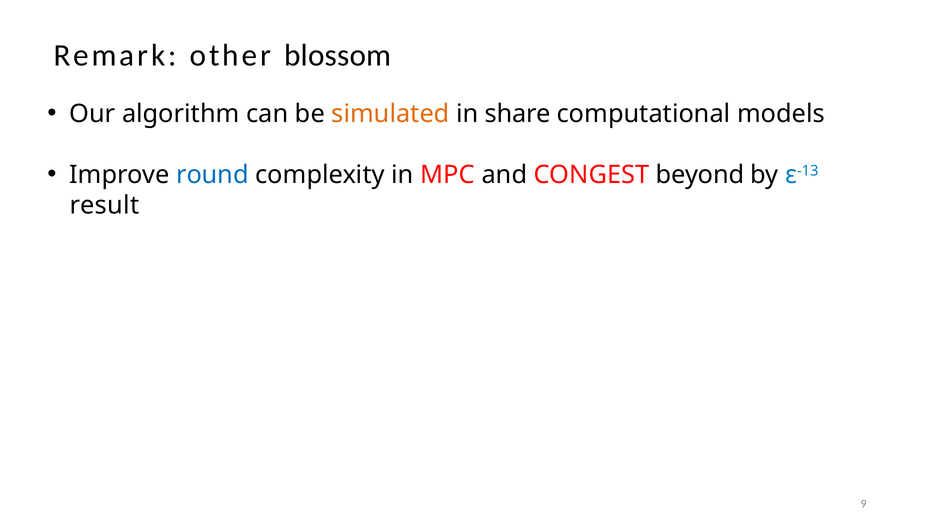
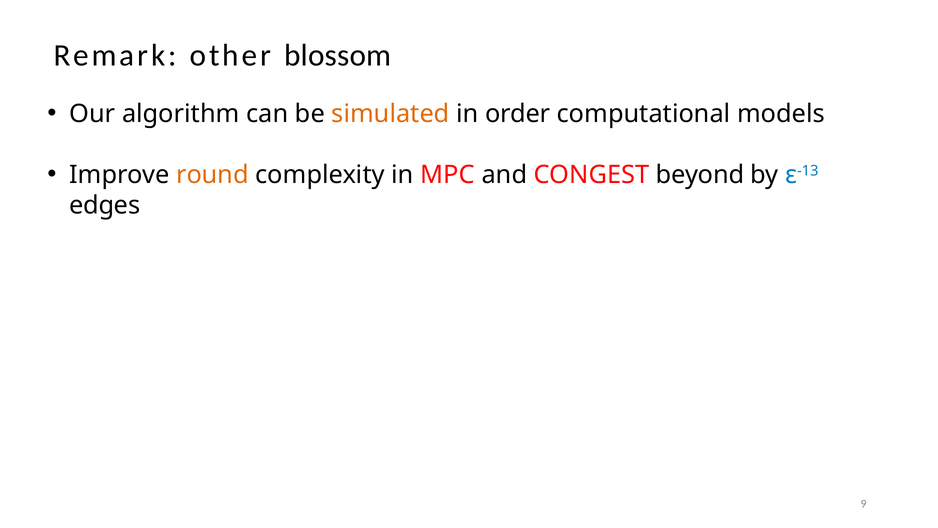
share: share -> order (518, 114)
round colour: blue -> orange (212, 175)
result: result -> edges (105, 205)
